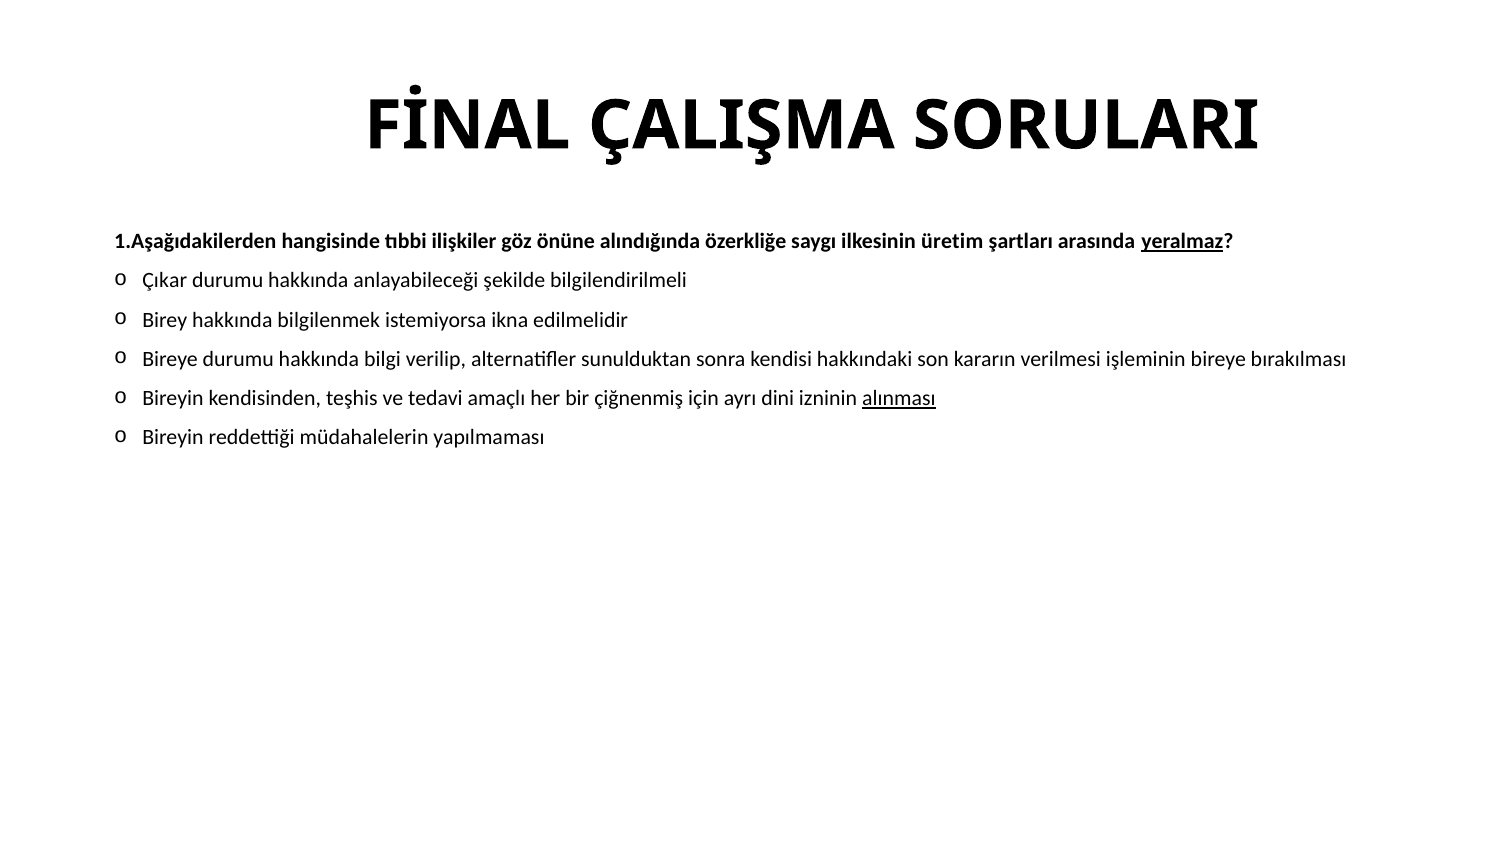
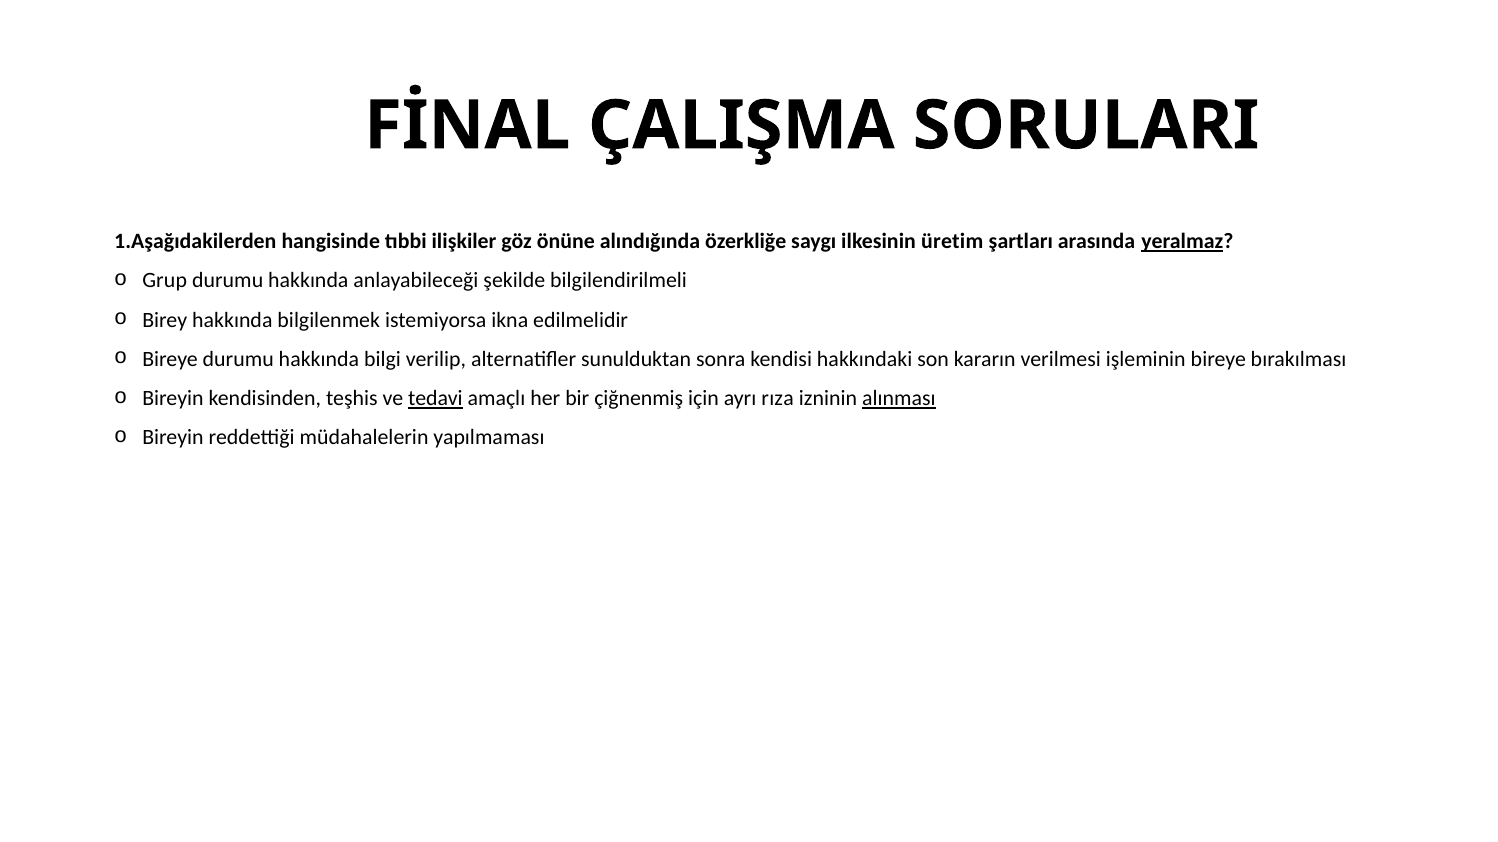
Çıkar: Çıkar -> Grup (165, 281)
tedavi underline: none -> present (435, 399)
dini: dini -> rıza (778, 399)
